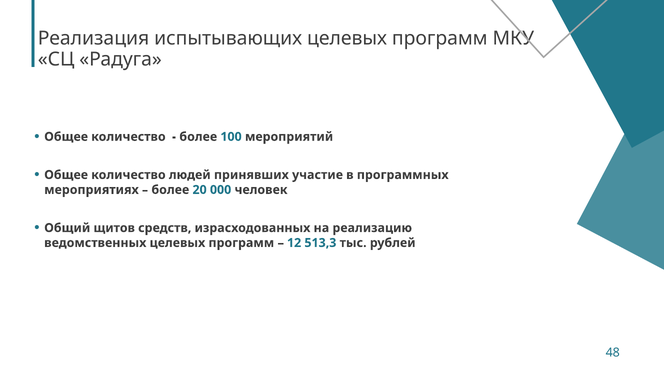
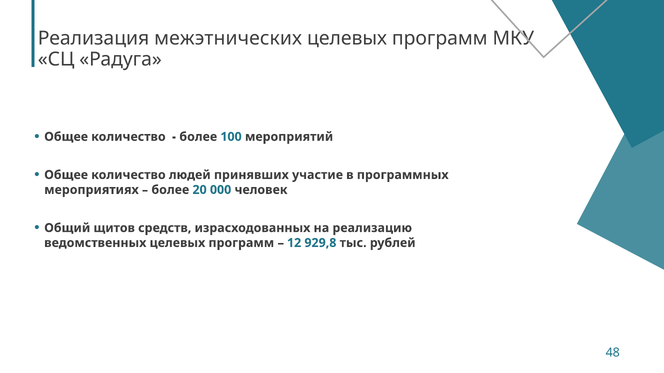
испытывающих: испытывающих -> межэтнических (228, 39)
513,3: 513,3 -> 929,8 (320, 243)
